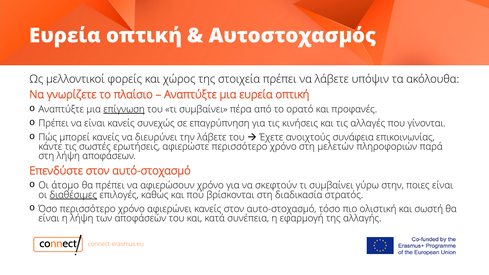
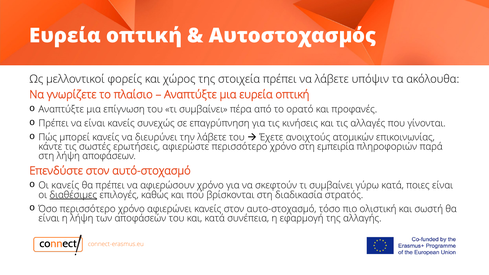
επίγνωση underline: present -> none (124, 109)
συνάφεια: συνάφεια -> ατομικών (353, 137)
μελετών: μελετών -> εμπειρία (336, 147)
Οι άτομο: άτομο -> κανείς (65, 186)
γύρω στην: στην -> κατά (393, 186)
